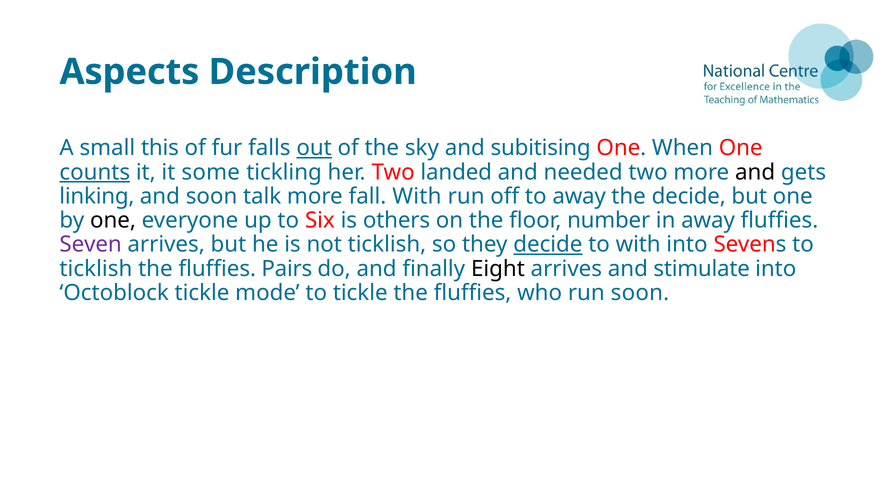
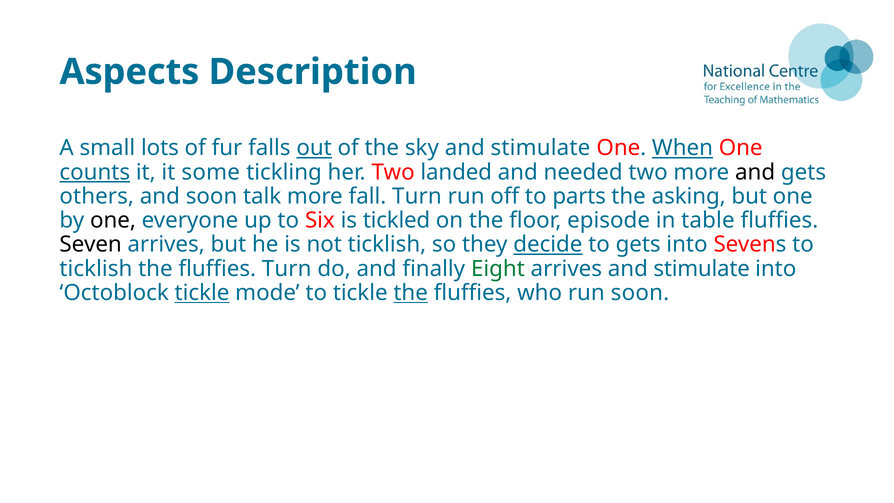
this: this -> lots (160, 148)
sky and subitising: subitising -> stimulate (540, 148)
When underline: none -> present (683, 148)
linking: linking -> others (97, 196)
fall With: With -> Turn (417, 196)
to away: away -> parts (579, 196)
the decide: decide -> asking (689, 196)
others: others -> tickled (397, 220)
number: number -> episode (609, 220)
in away: away -> table (708, 220)
Seven colour: purple -> black (91, 245)
to with: with -> gets (638, 245)
fluffies Pairs: Pairs -> Turn (287, 269)
Eight colour: black -> green (498, 269)
tickle underline: none -> present (202, 293)
the underline: none -> present (411, 293)
